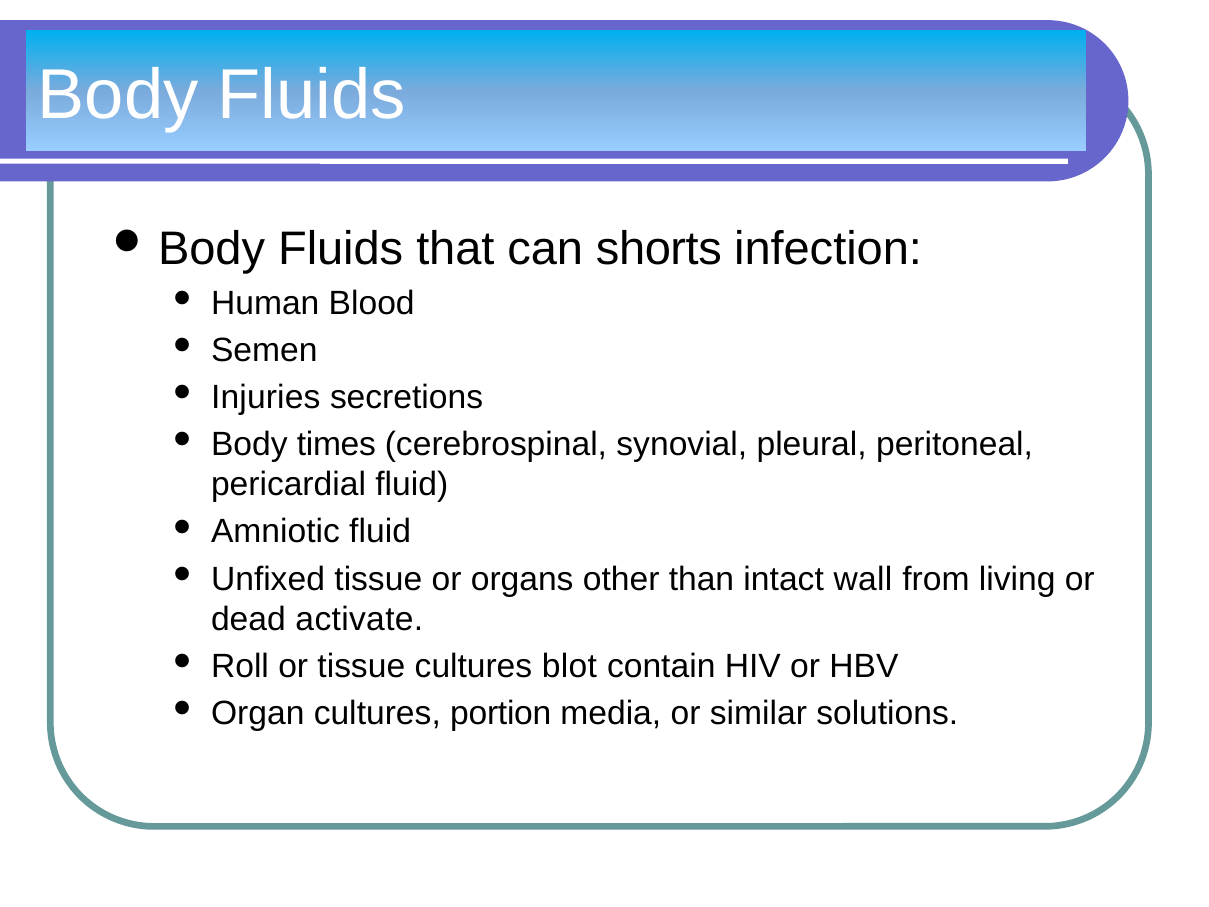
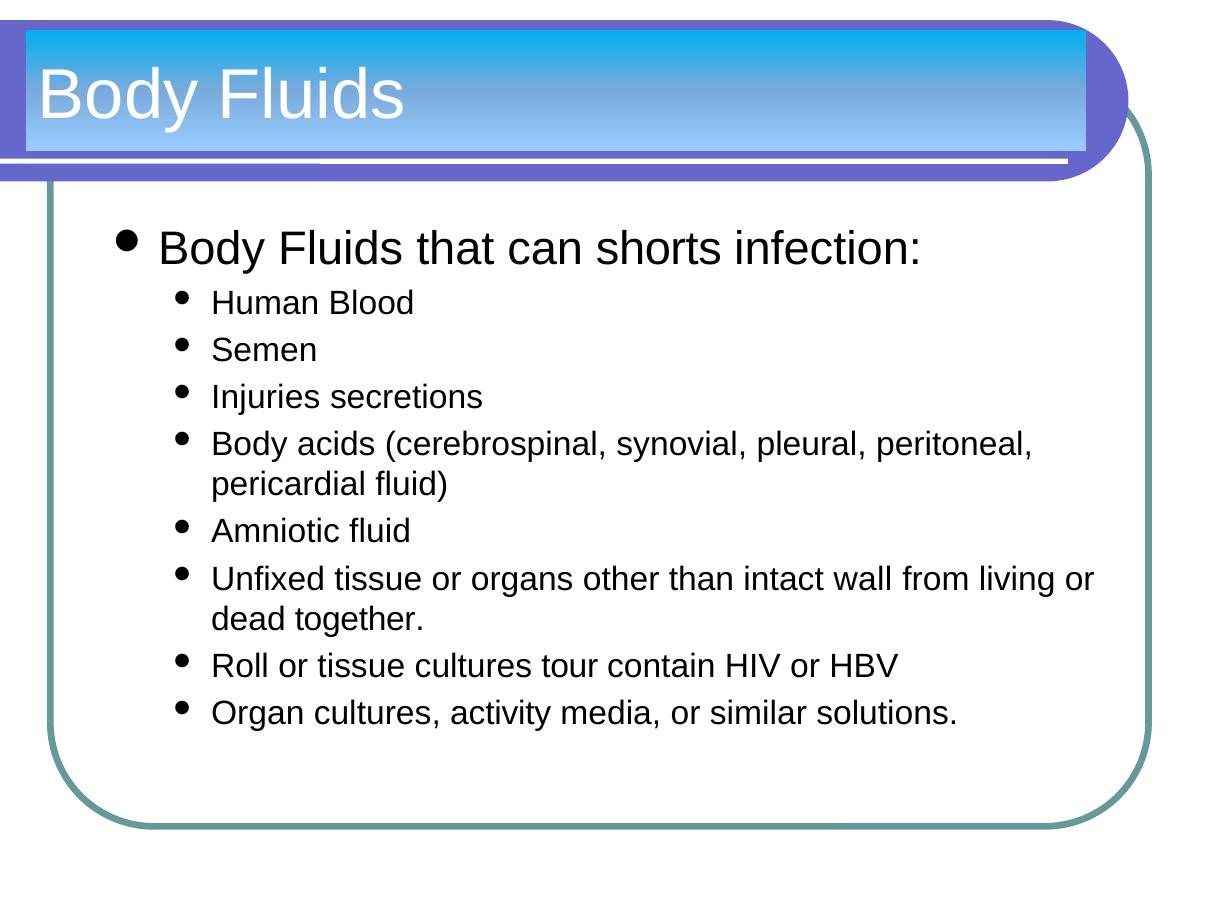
times: times -> acids (336, 444)
activate: activate -> together (360, 619)
blot: blot -> tour (570, 666)
portion: portion -> activity (501, 713)
